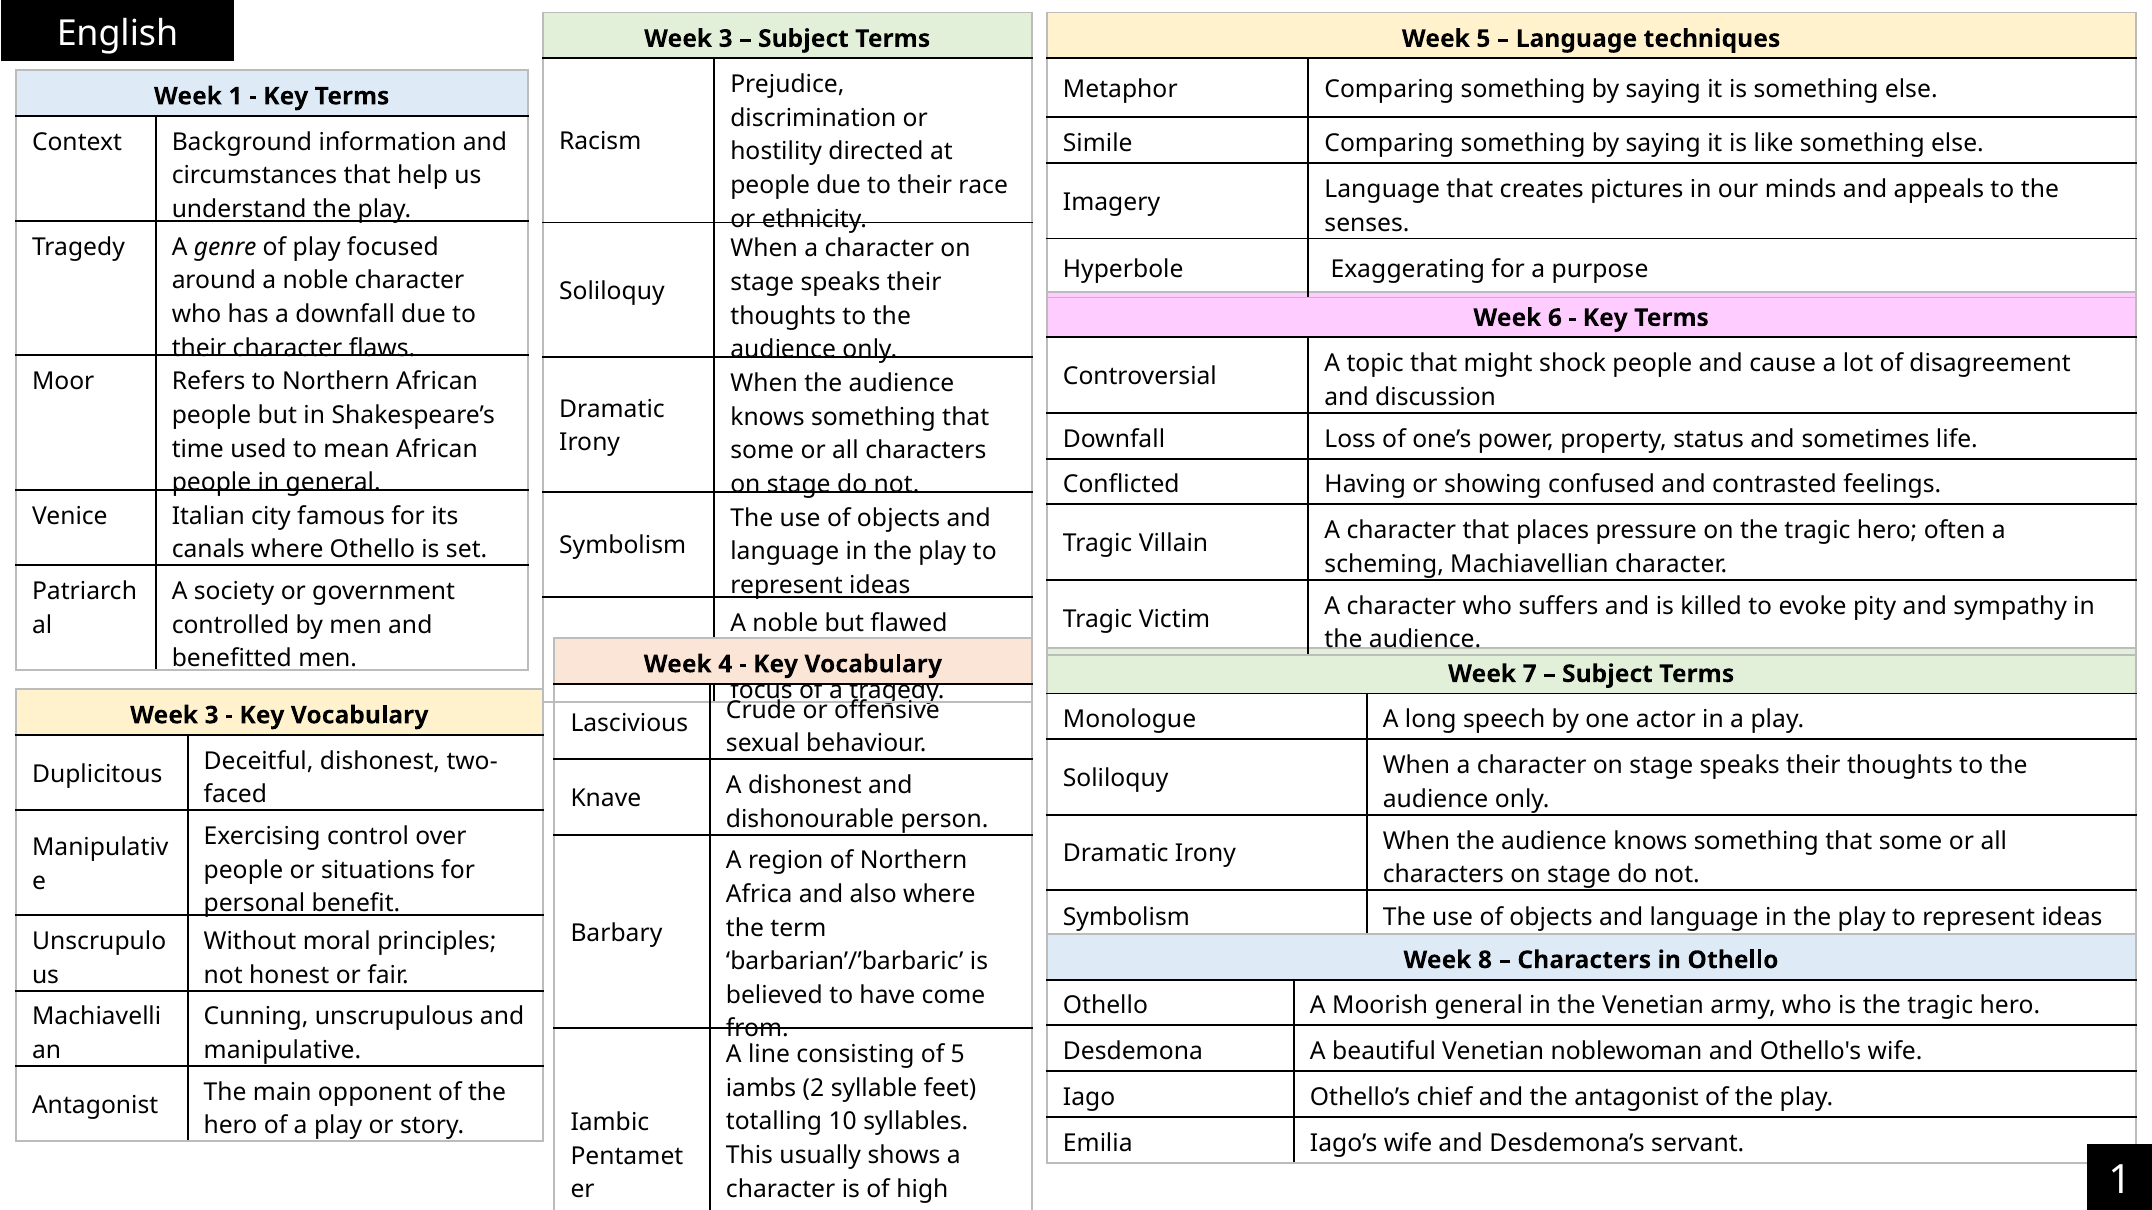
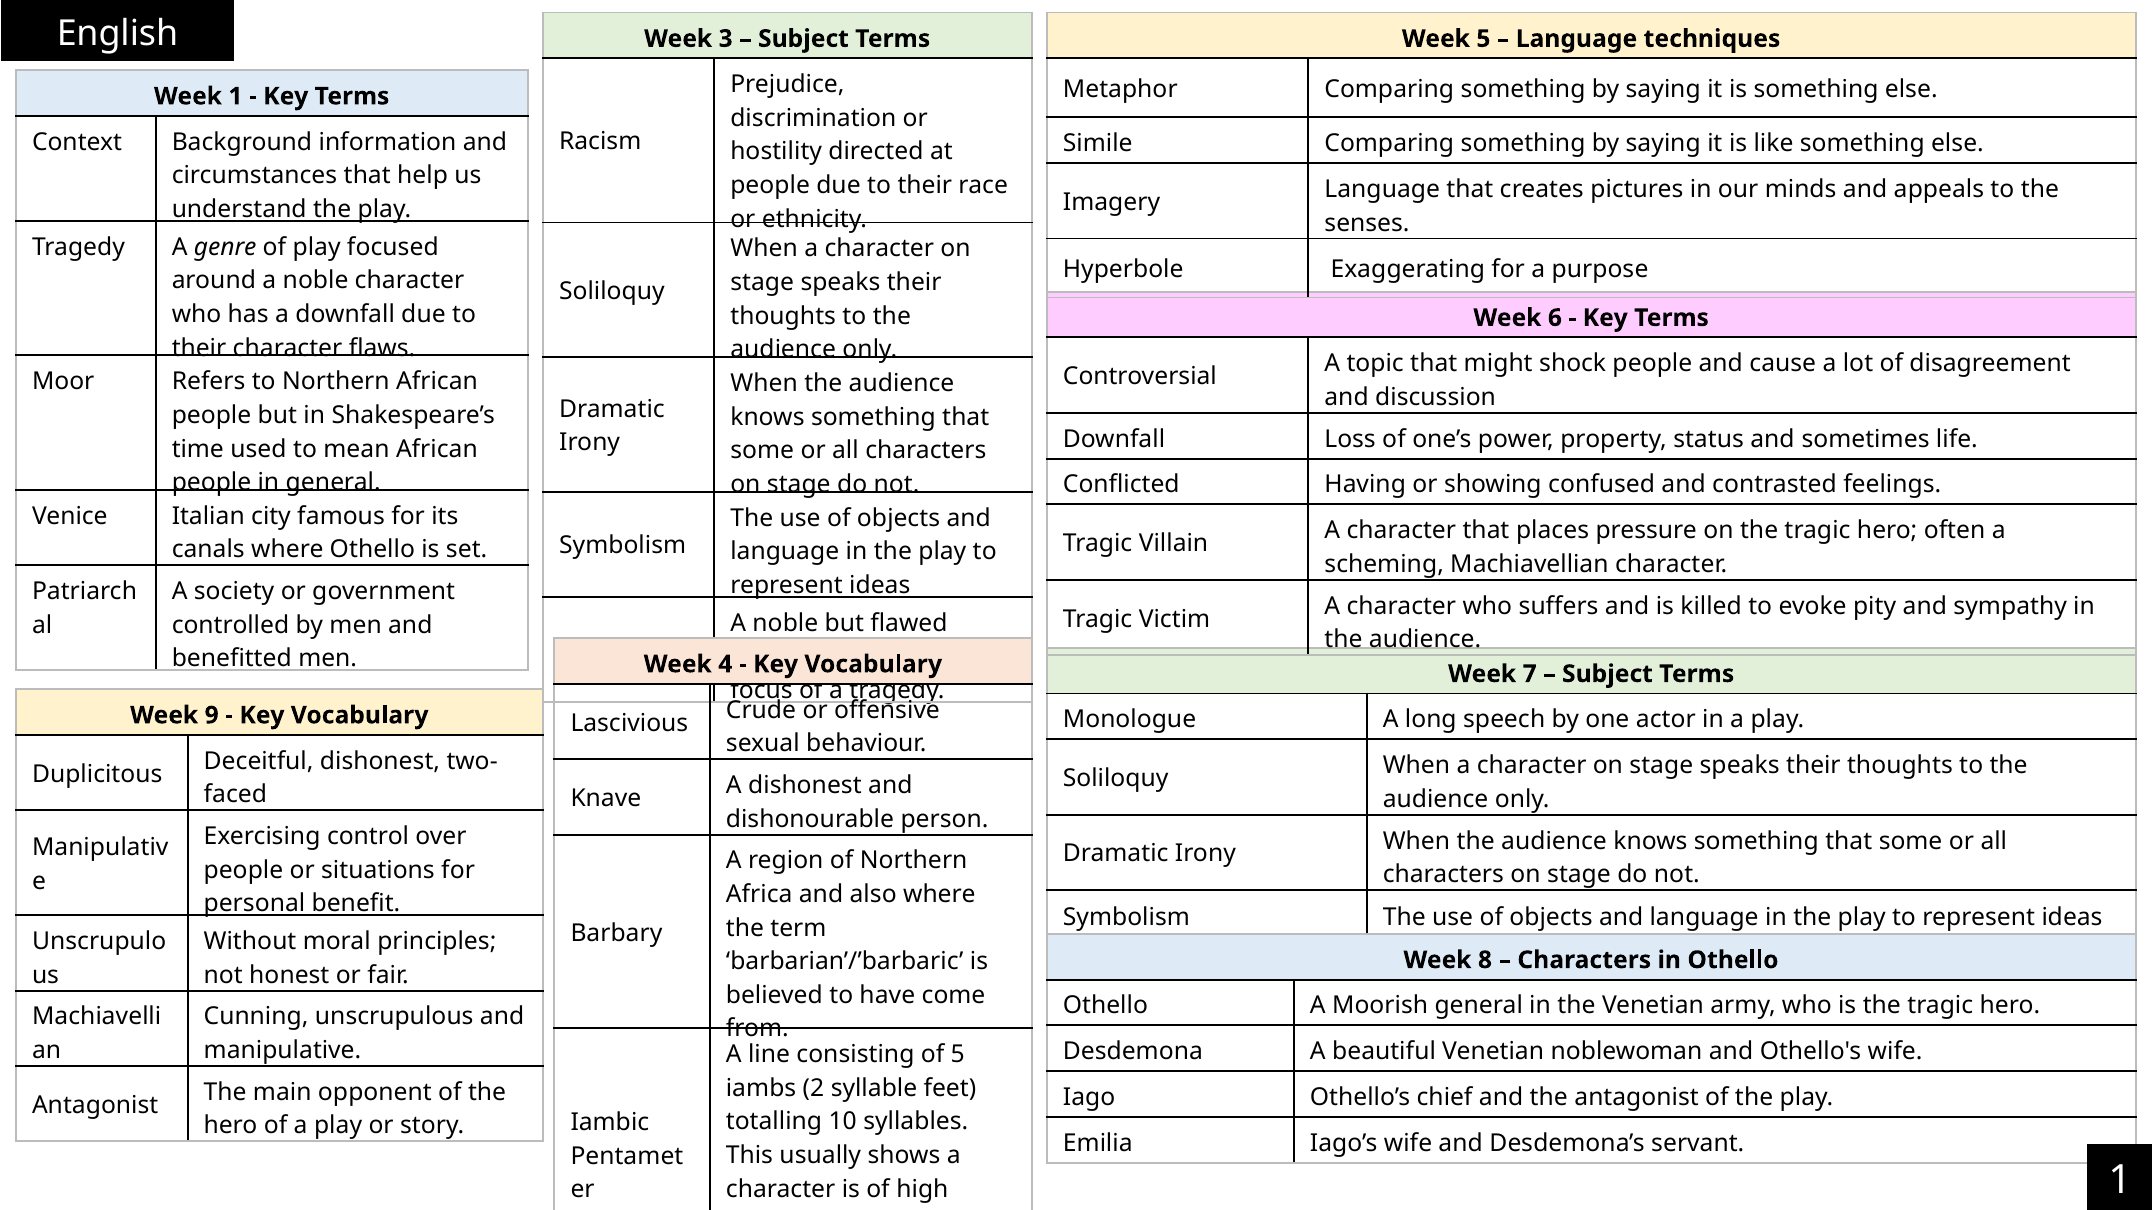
3: 3 -> 9 (212, 716)
